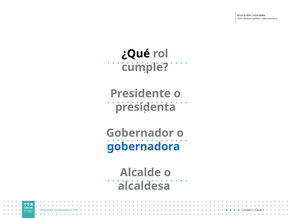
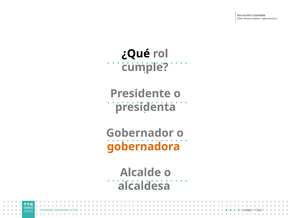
gobernadora colour: blue -> orange (143, 147)
